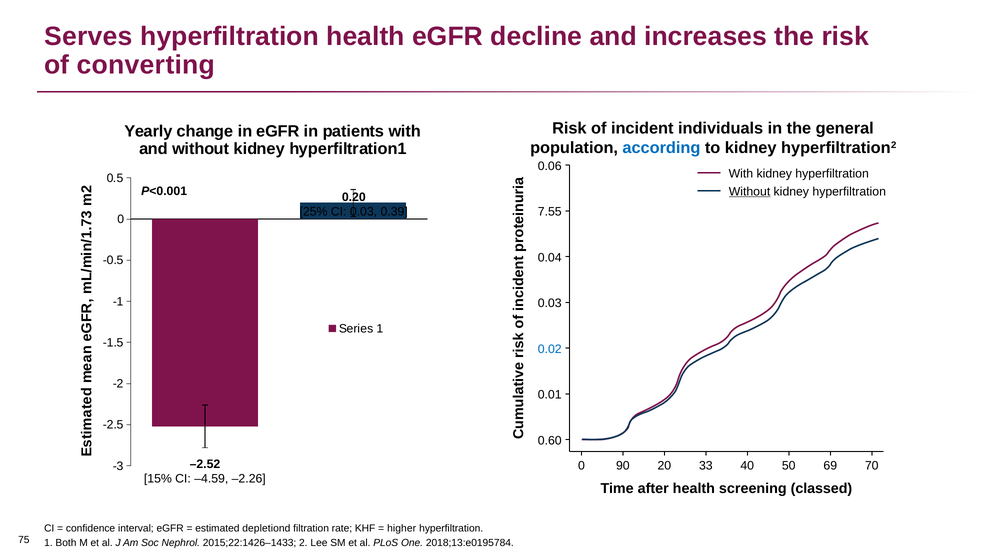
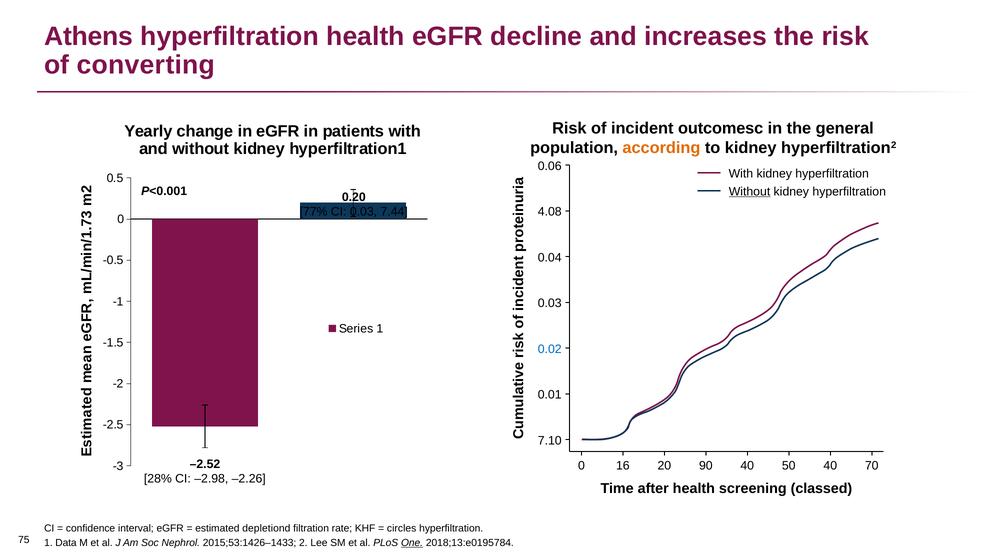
Serves: Serves -> Athens (89, 36)
individuals: individuals -> outcomesc (721, 128)
according colour: blue -> orange (661, 148)
7.55: 7.55 -> 4.08 (550, 212)
25%: 25% -> 77% (314, 212)
0.39: 0.39 -> 7.44 (394, 212)
0.60: 0.60 -> 7.10 (550, 441)
90: 90 -> 16 (623, 466)
33: 33 -> 90 (706, 466)
50 69: 69 -> 40 (830, 466)
15%: 15% -> 28% (158, 479)
–4.59: –4.59 -> –2.98 (211, 479)
higher: higher -> circles (402, 529)
Both: Both -> Data (66, 543)
2015;22:1426–1433: 2015;22:1426–1433 -> 2015;53:1426–1433 (250, 543)
One underline: none -> present (412, 543)
